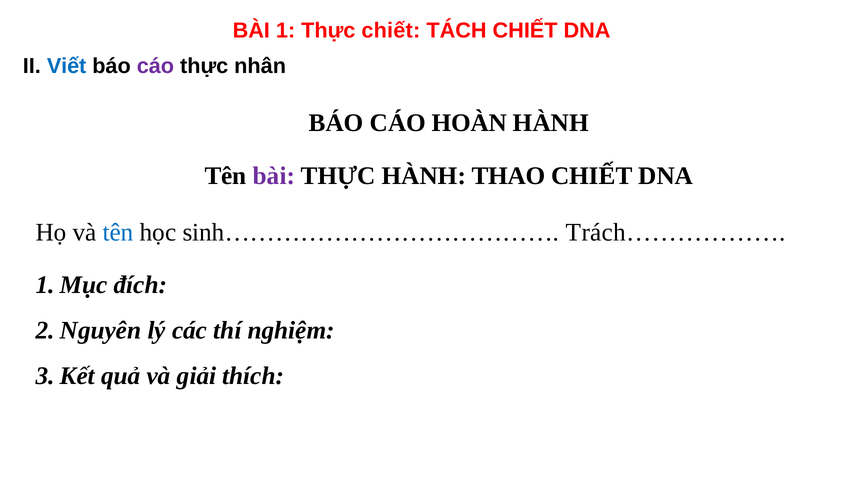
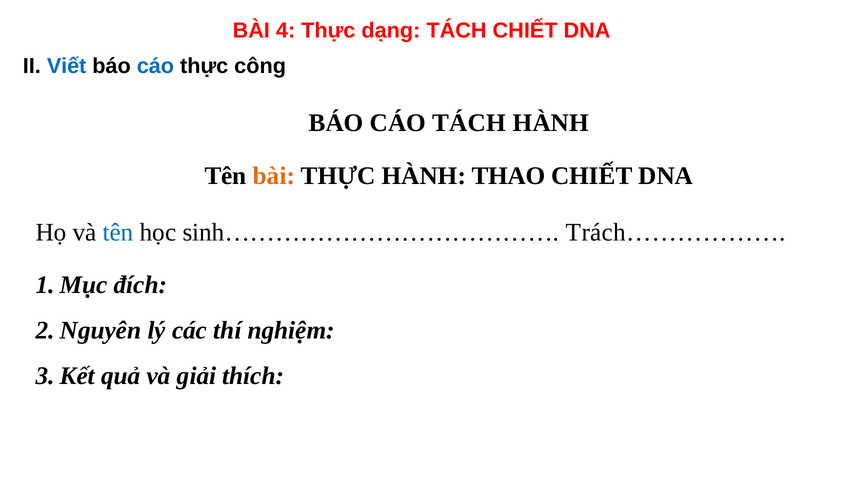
1: 1 -> 4 (286, 30)
Thực chiết: chiết -> dạng (391, 30)
cáo colour: purple -> blue (155, 66)
nhân: nhân -> công (260, 66)
CÁO HOÀN: HOÀN -> TÁCH (469, 123)
bài colour: purple -> orange (274, 176)
